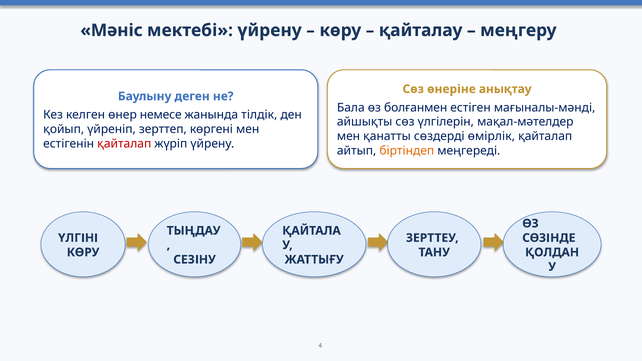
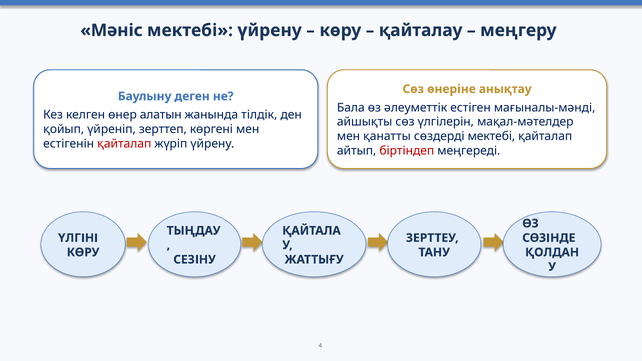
болғанмен: болғанмен -> әлеуметтік (416, 108)
немесе: немесе -> алатын (161, 115)
сөздерді өмірлік: өмірлік -> мектебі (491, 136)
біртіндеп colour: orange -> red (407, 151)
